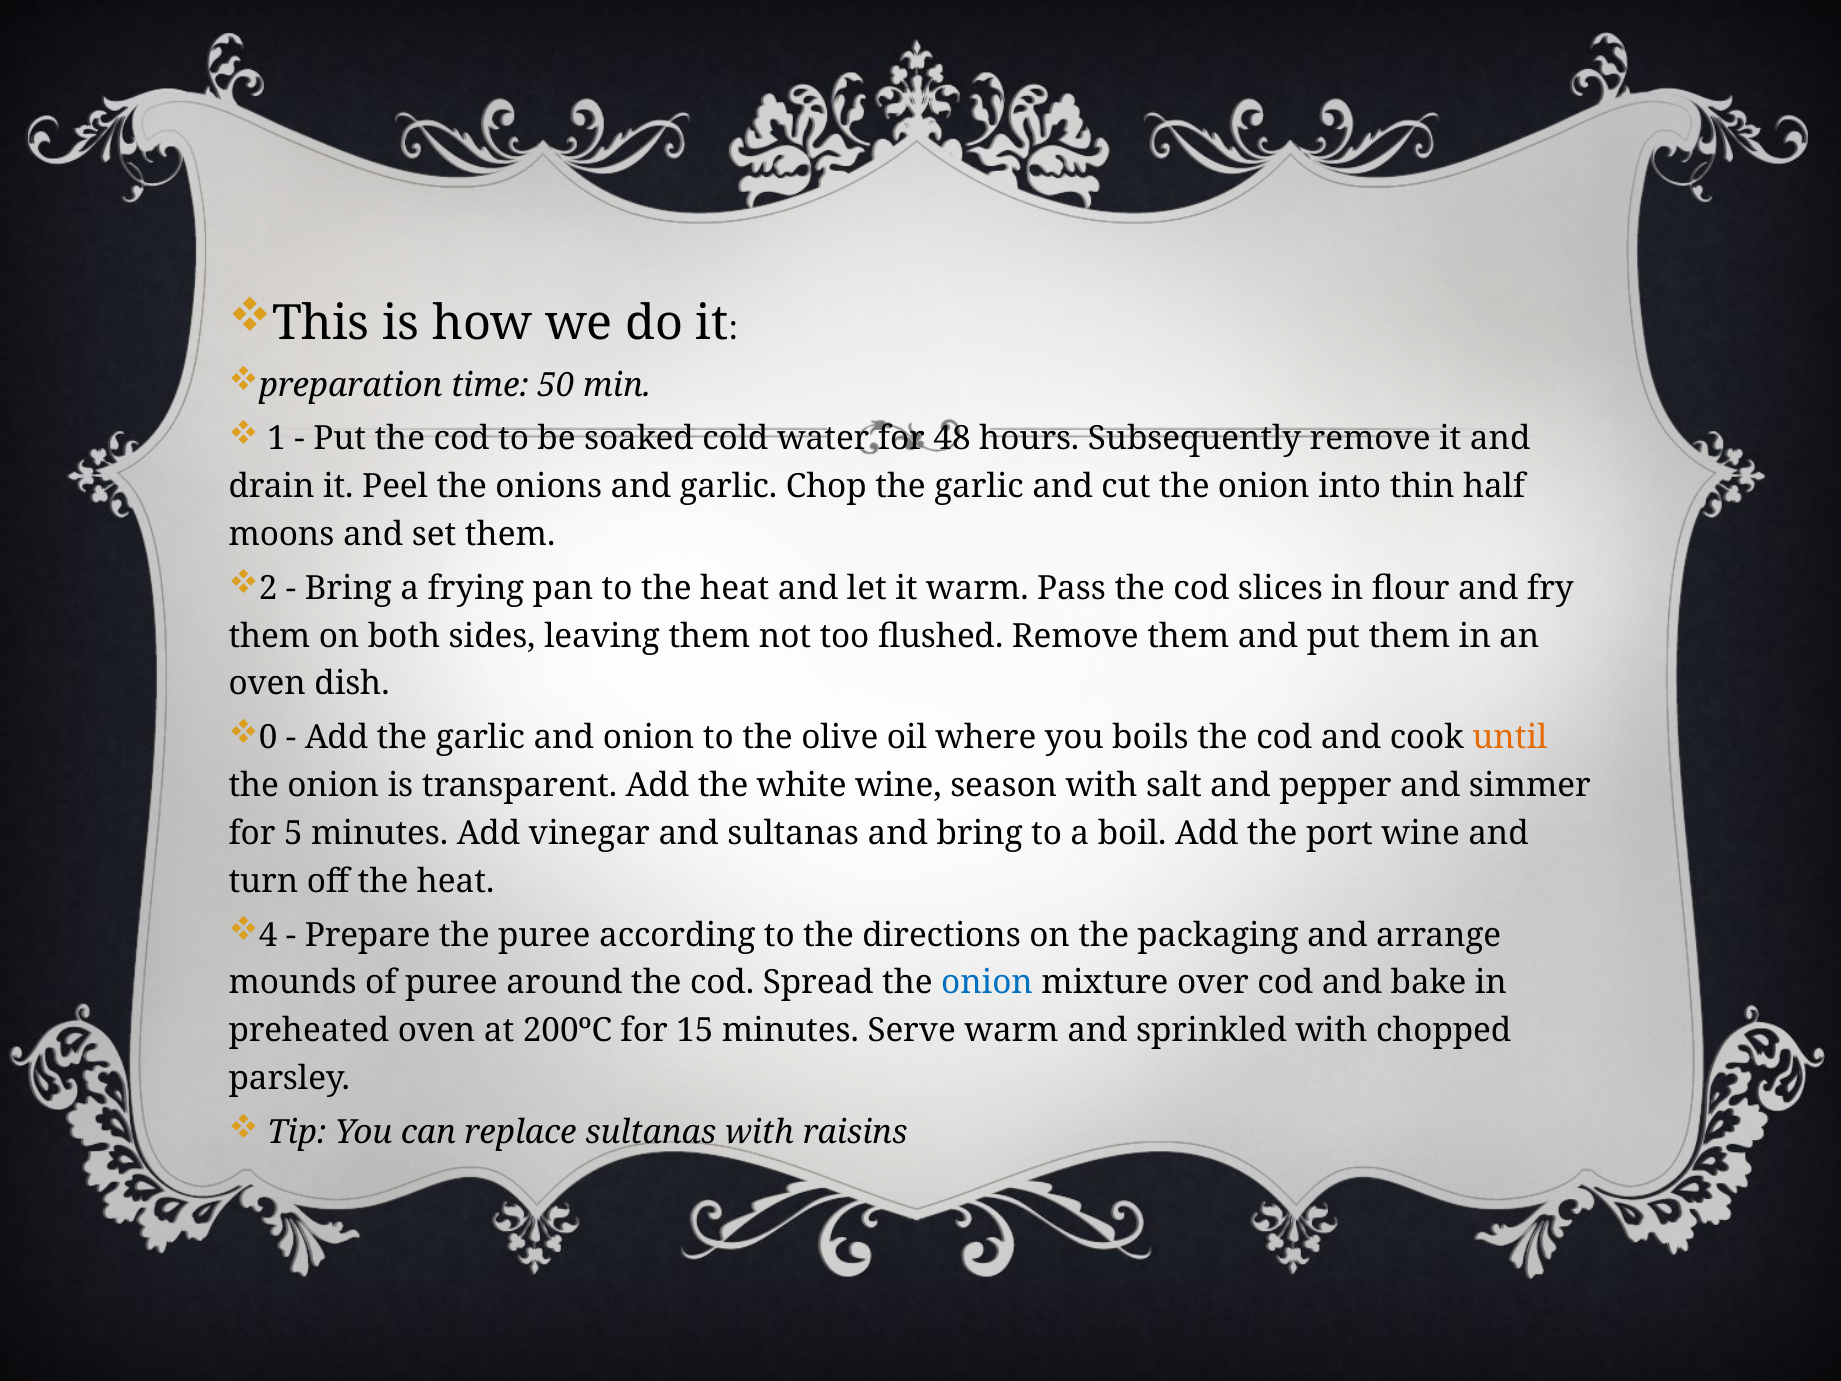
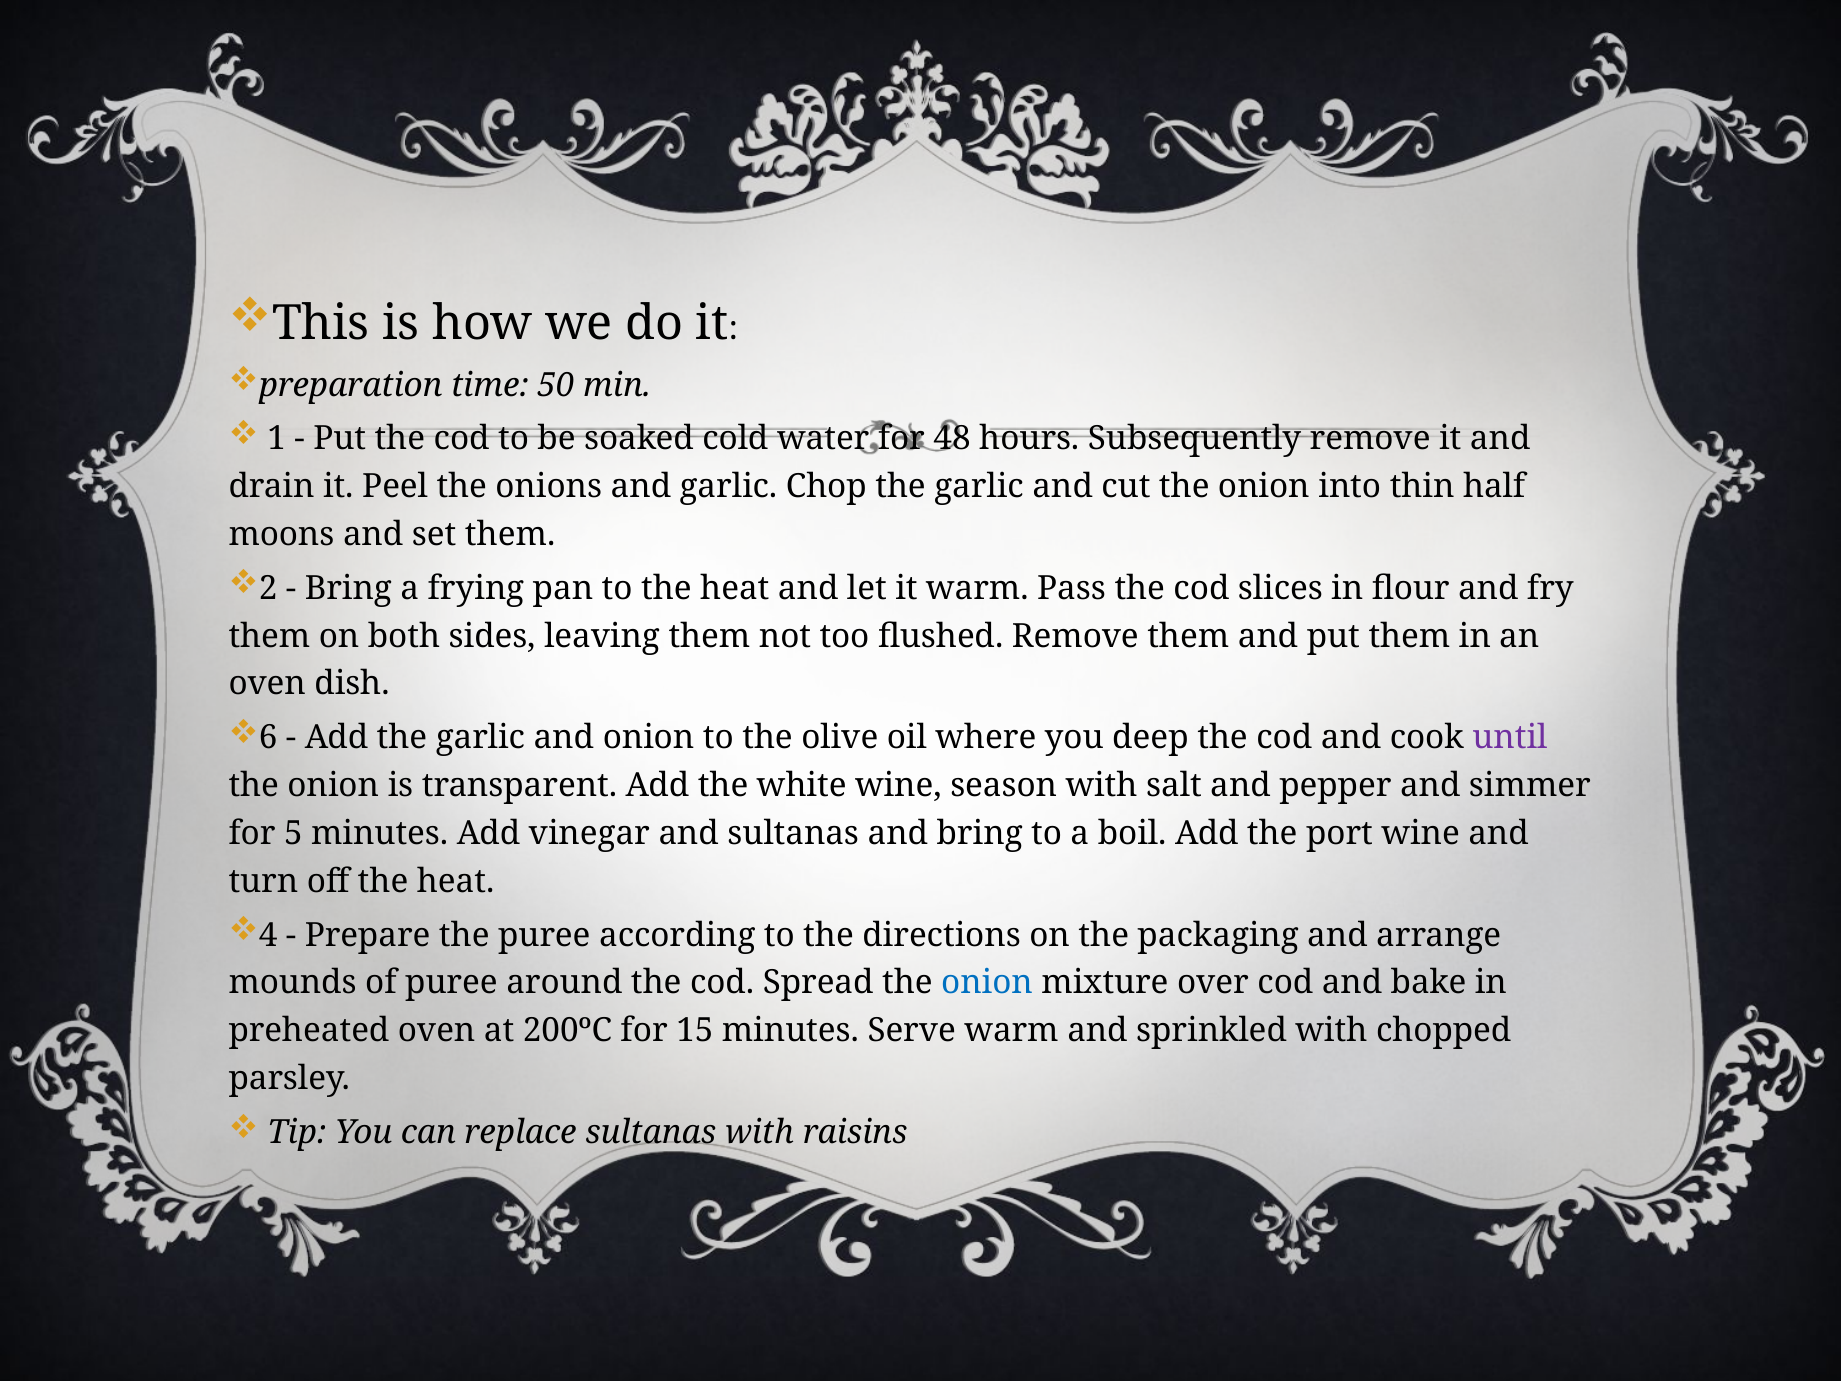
0: 0 -> 6 (268, 738)
boils: boils -> deep (1150, 738)
until colour: orange -> purple (1510, 738)
